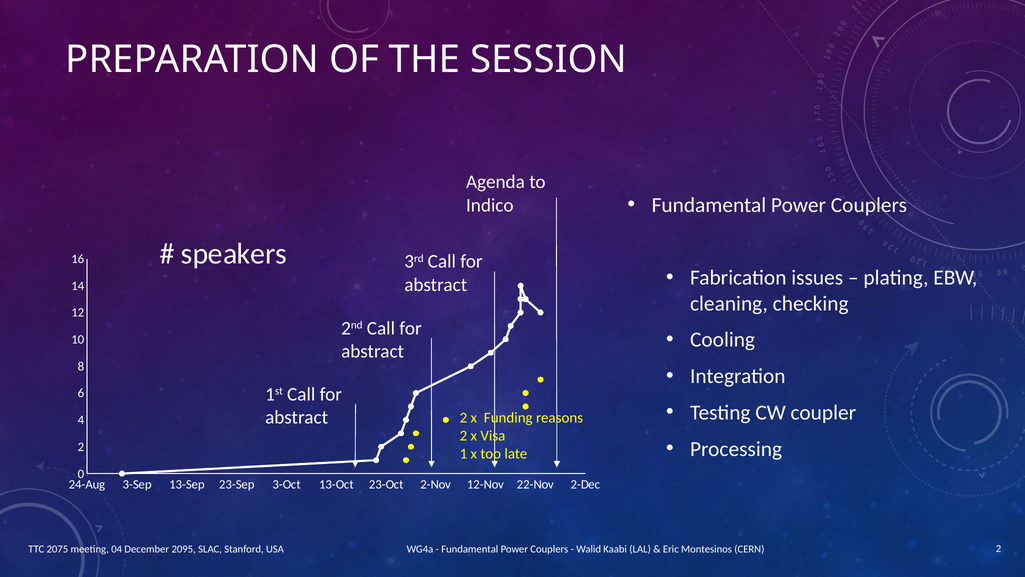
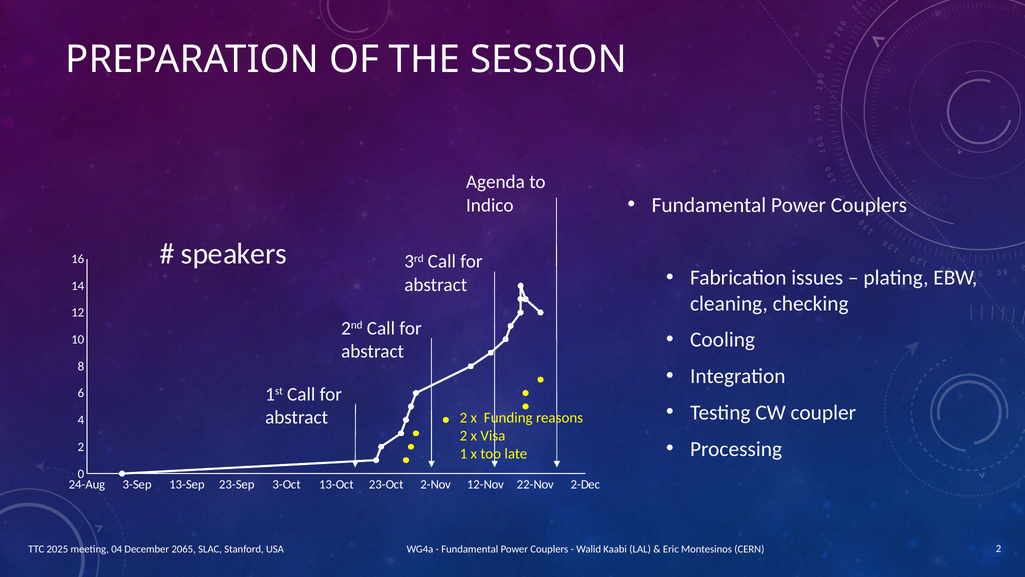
2075: 2075 -> 2025 (57, 549)
2095: 2095 -> 2065 (184, 549)
